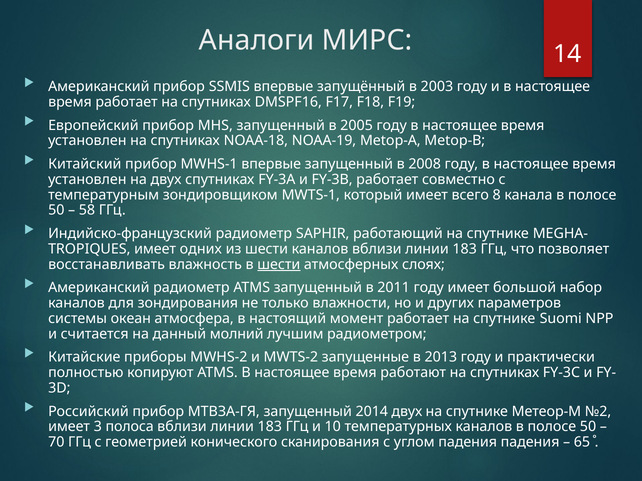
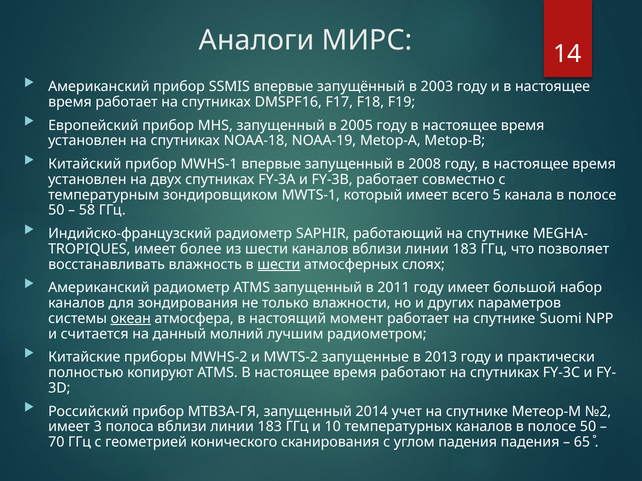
8: 8 -> 5 (497, 195)
одних: одних -> более (201, 249)
океан underline: none -> present (131, 319)
2014 двух: двух -> учет (407, 412)
